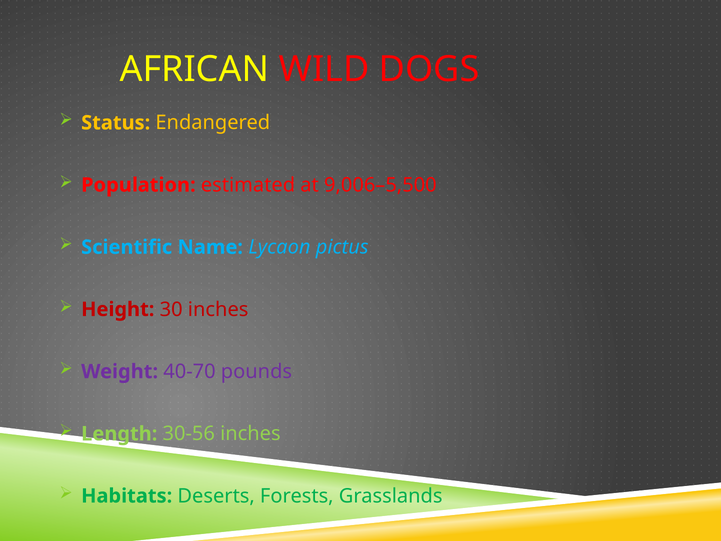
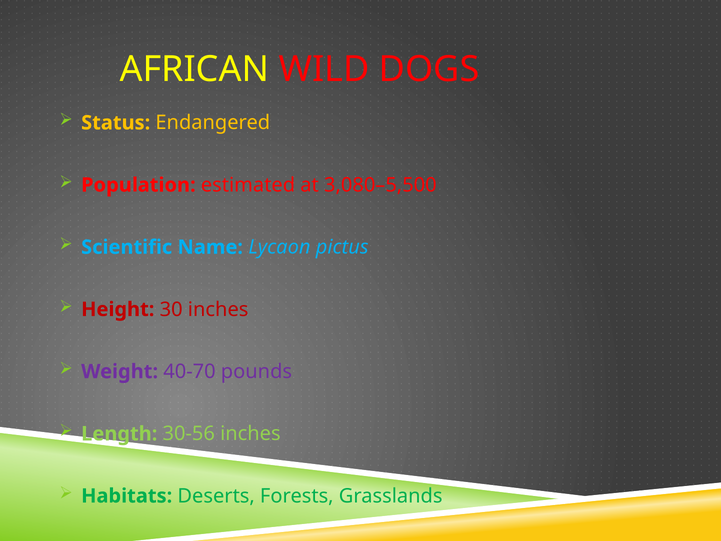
9,006–5,500: 9,006–5,500 -> 3,080–5,500 (380, 185)
